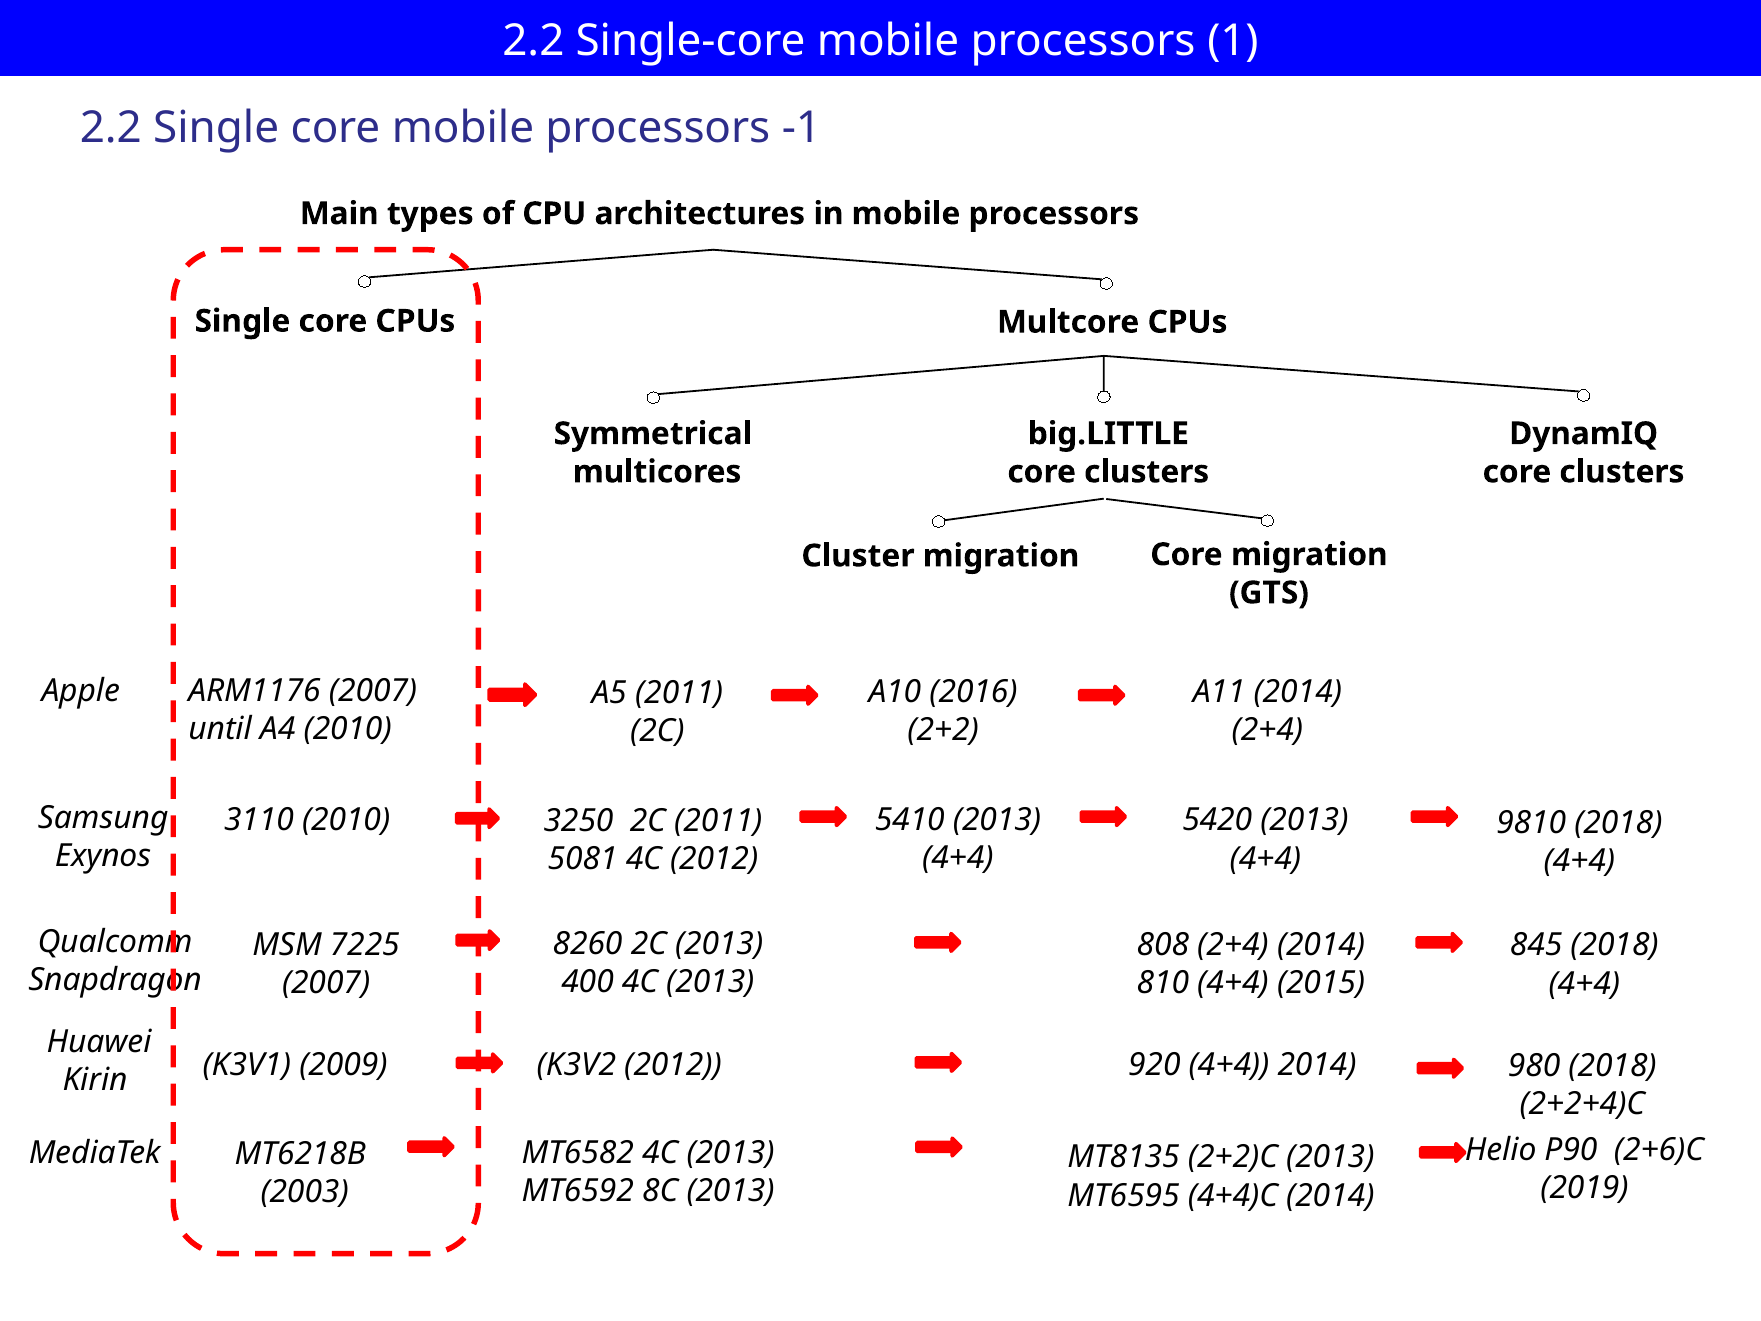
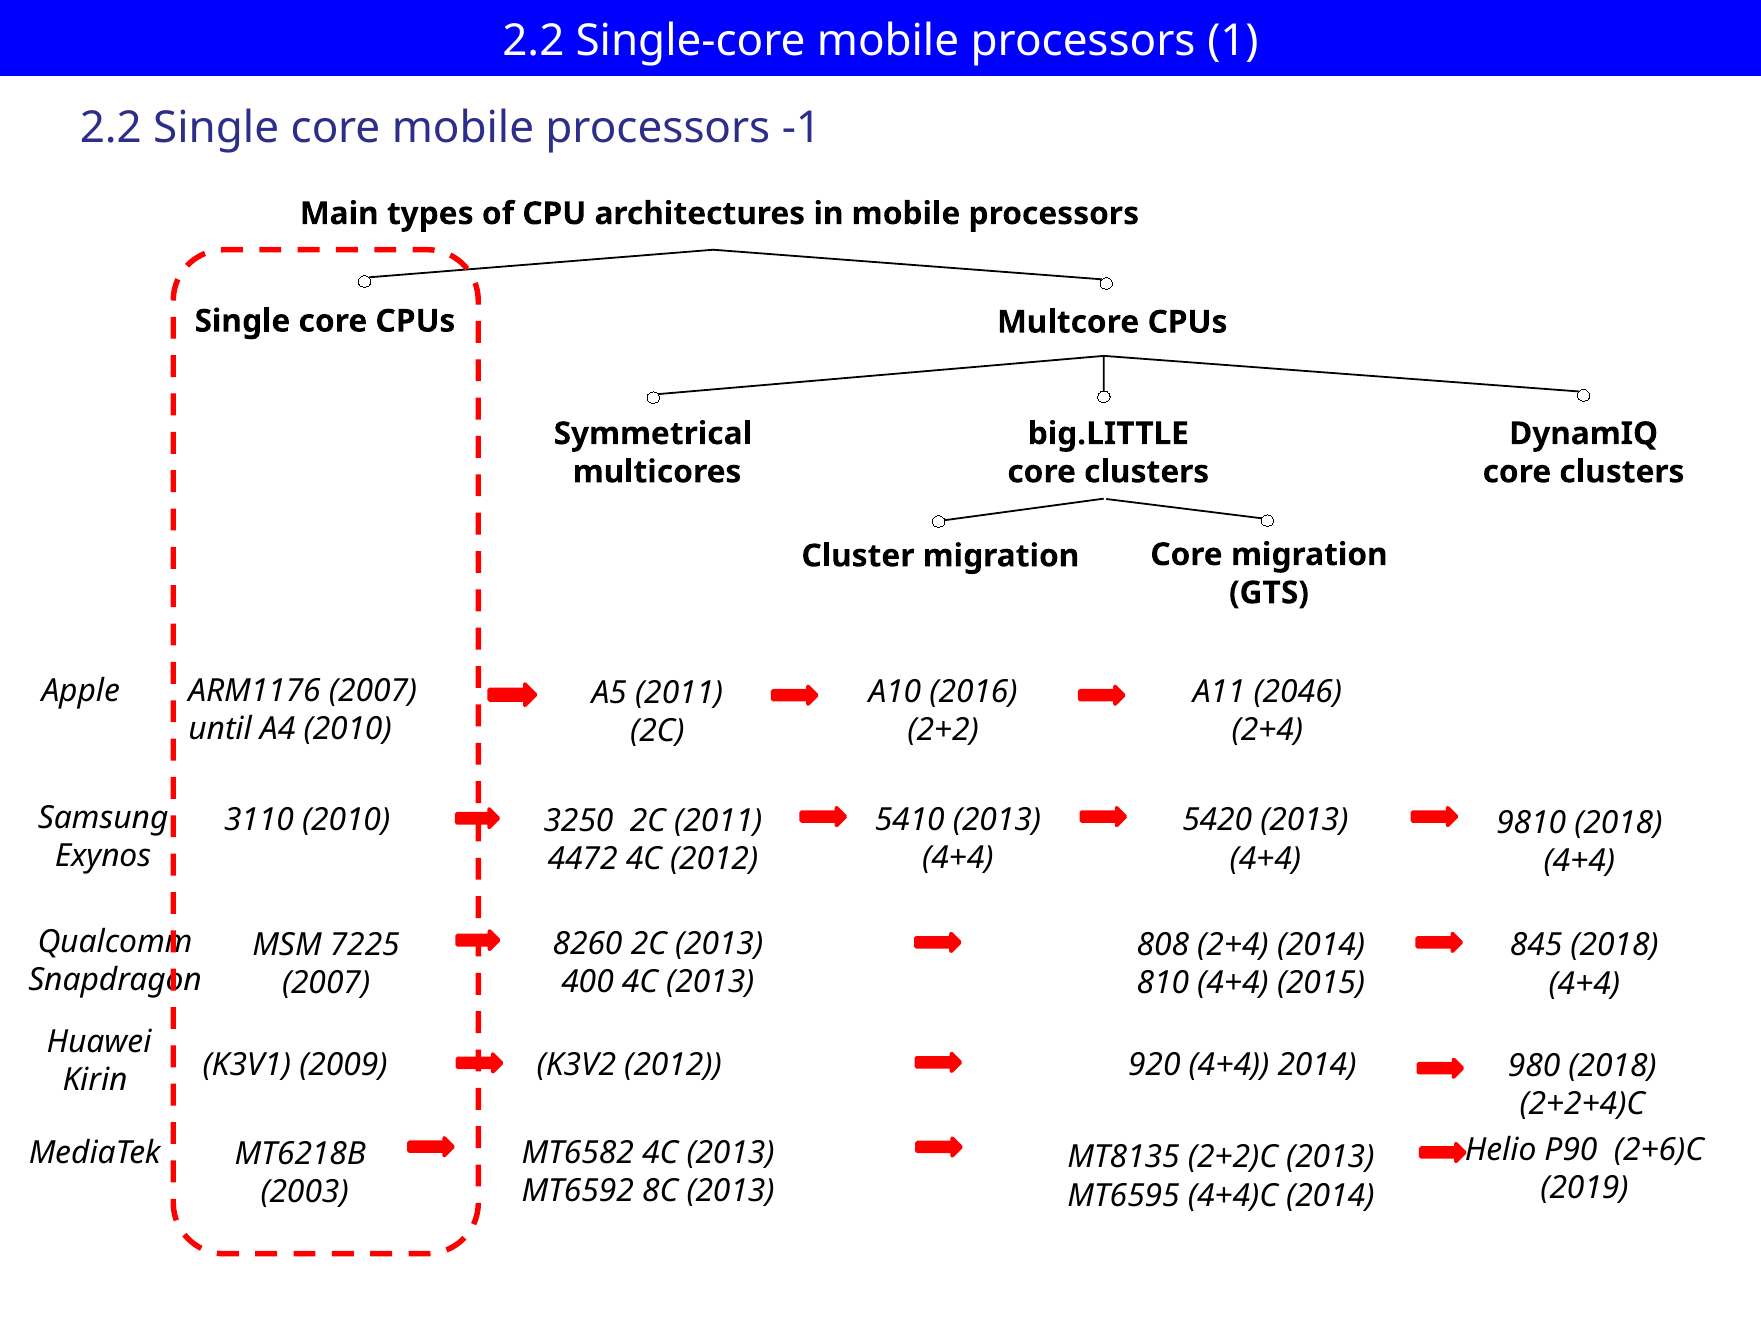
A11 2014: 2014 -> 2046 (1298, 692)
5081: 5081 -> 4472 (583, 859)
